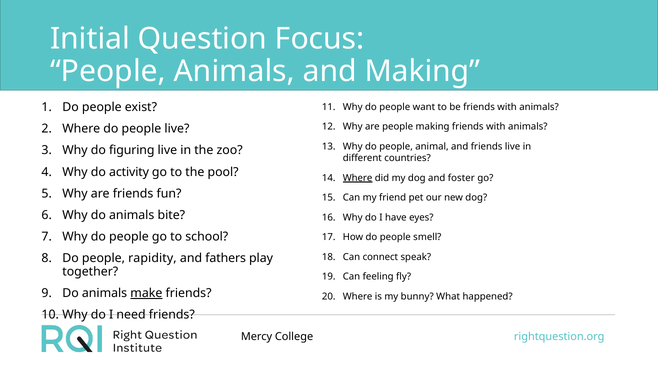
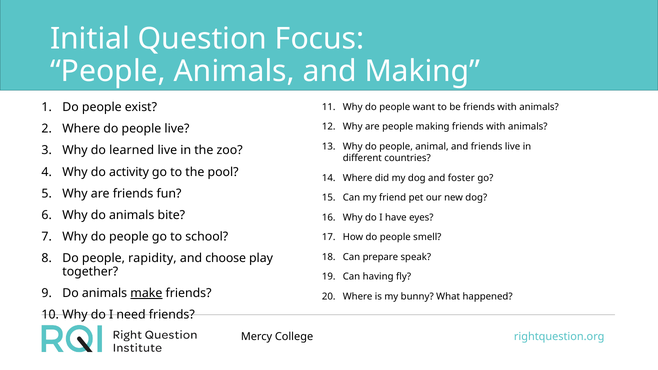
figuring: figuring -> learned (132, 150)
Where underline: present -> none (358, 178)
connect: connect -> prepare (380, 257)
fathers: fathers -> choose (226, 258)
feeling: feeling -> having (378, 277)
